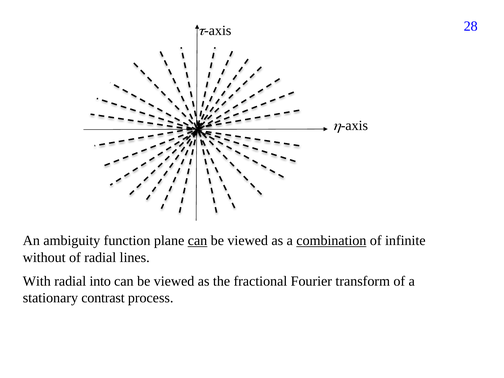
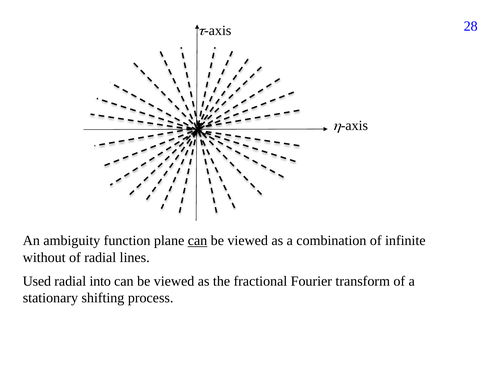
combination underline: present -> none (331, 241)
With: With -> Used (37, 281)
contrast: contrast -> shifting (103, 298)
